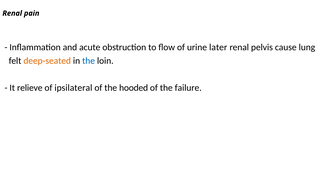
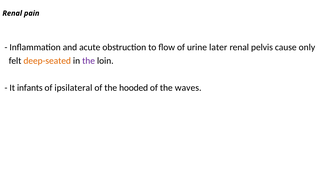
lung: lung -> only (307, 47)
the colour: blue -> purple (89, 61)
relieve: relieve -> infants (30, 88)
failure: failure -> waves (188, 88)
